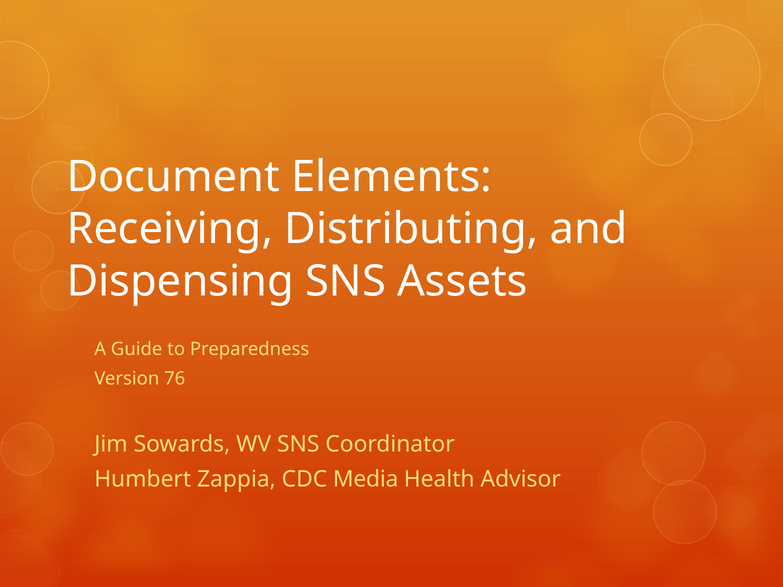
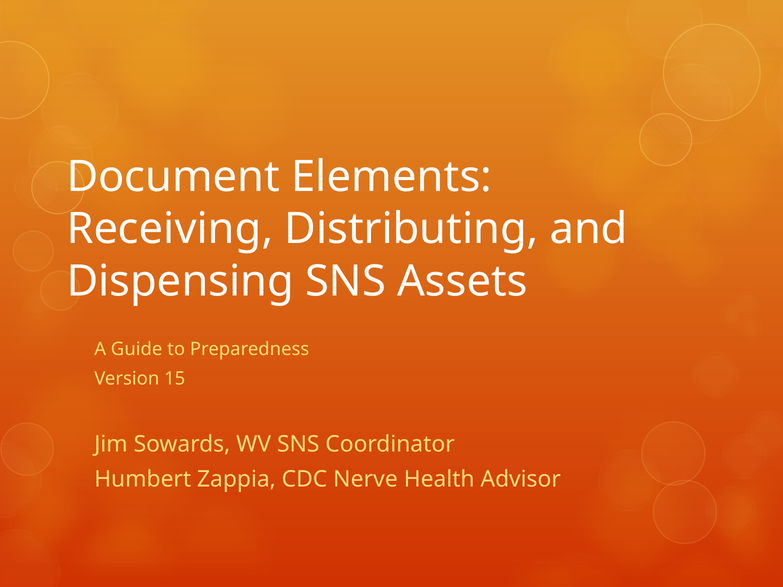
76: 76 -> 15 (175, 379)
Media: Media -> Nerve (365, 479)
